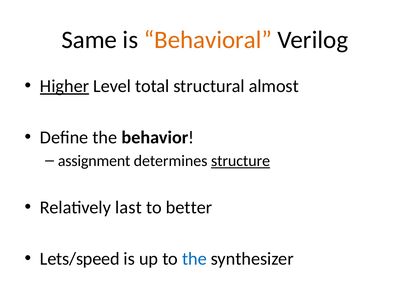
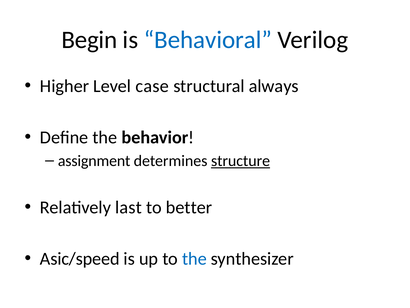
Same: Same -> Begin (89, 40)
Behavioral colour: orange -> blue (208, 40)
Higher underline: present -> none (65, 86)
total: total -> case (152, 86)
almost: almost -> always (274, 86)
Lets/speed: Lets/speed -> Asic/speed (80, 258)
